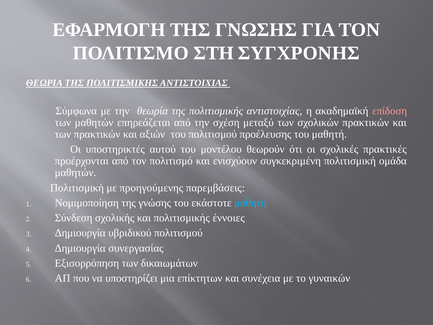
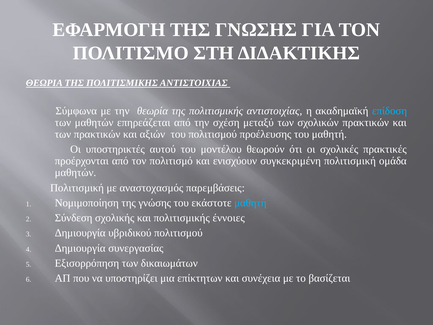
ΣΥΓΧΡΟΝΗΣ: ΣΥΓΧΡΟΝΗΣ -> ΔΙΔΑΚΤΙΚΗΣ (299, 53)
επίδοση colour: pink -> light blue (390, 111)
προηγούμενης: προηγούμενης -> αναστοχασμός (151, 188)
γυναικών: γυναικών -> βασίζεται (329, 278)
